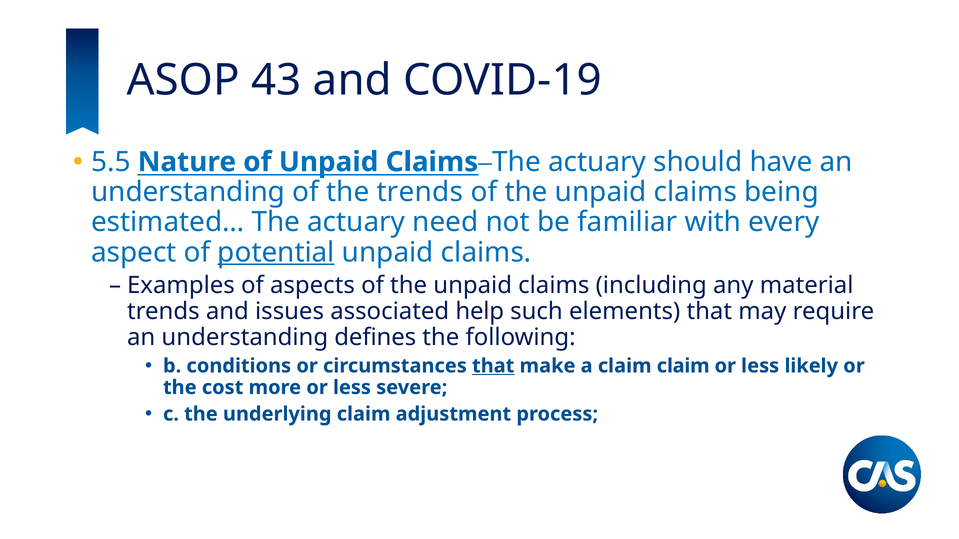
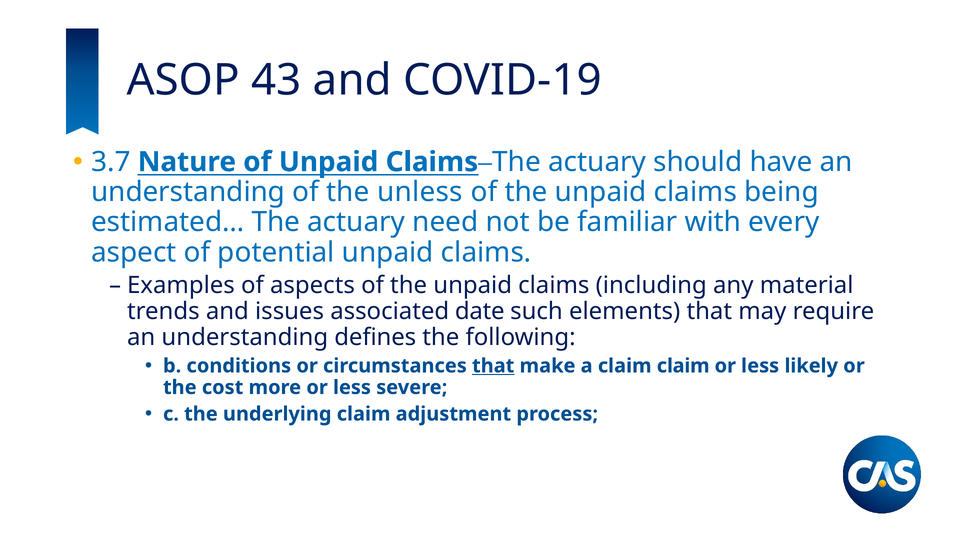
5.5: 5.5 -> 3.7 (111, 162)
the trends: trends -> unless (420, 192)
potential underline: present -> none (276, 253)
help: help -> date (480, 311)
